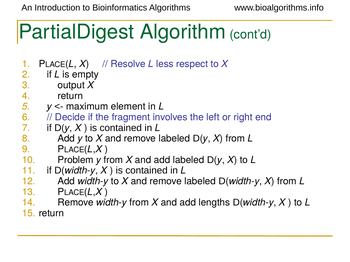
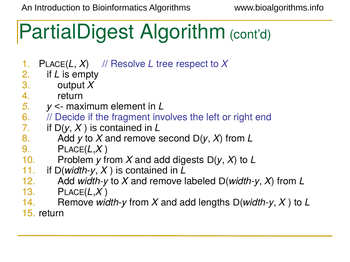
less: less -> tree (165, 64)
labeled: labeled -> second (174, 139)
add labeled: labeled -> digests (188, 160)
